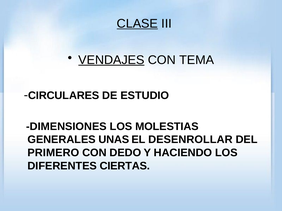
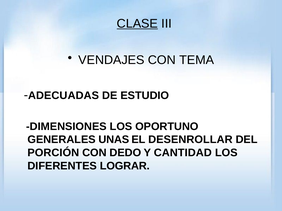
VENDAJES underline: present -> none (111, 60)
CIRCULARES: CIRCULARES -> ADECUADAS (64, 96)
MOLESTIAS: MOLESTIAS -> OPORTUNO (167, 127)
PRIMERO: PRIMERO -> PORCIÓN (53, 153)
HACIENDO: HACIENDO -> CANTIDAD (183, 153)
CIERTAS: CIERTAS -> LOGRAR (125, 166)
